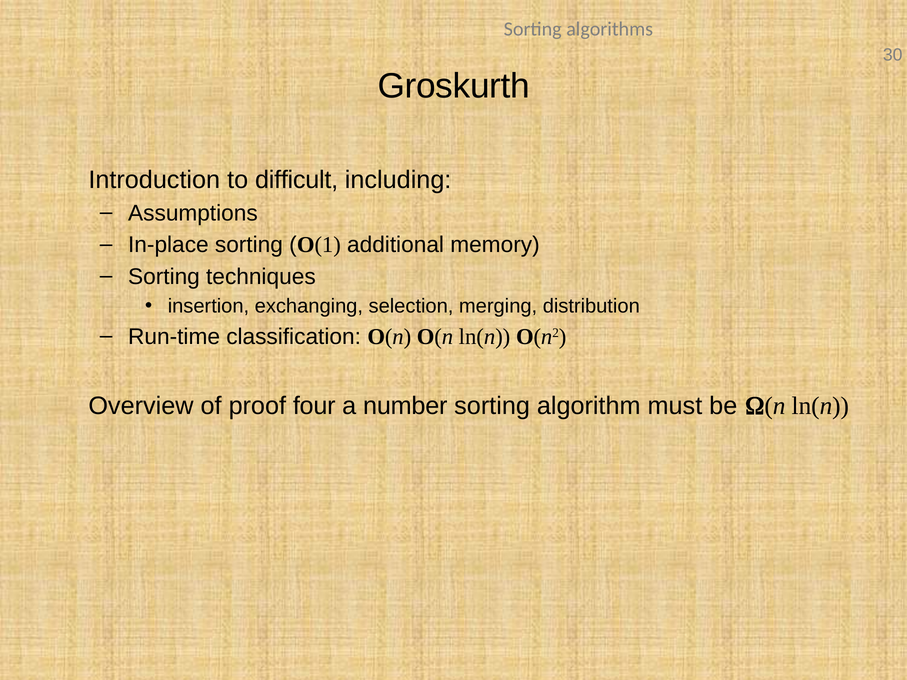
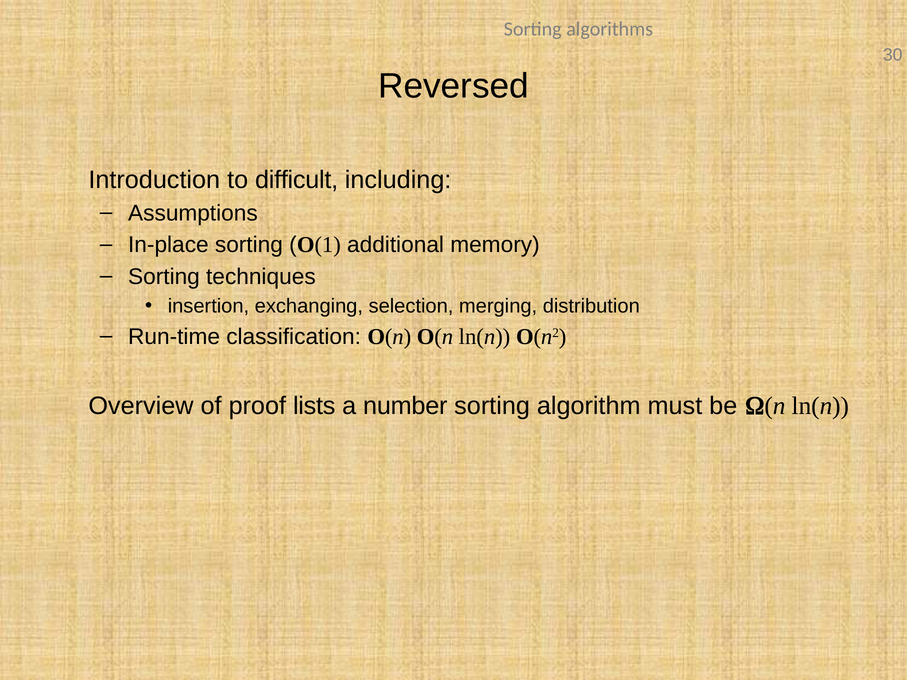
Groskurth: Groskurth -> Reversed (454, 86)
four: four -> lists (314, 406)
